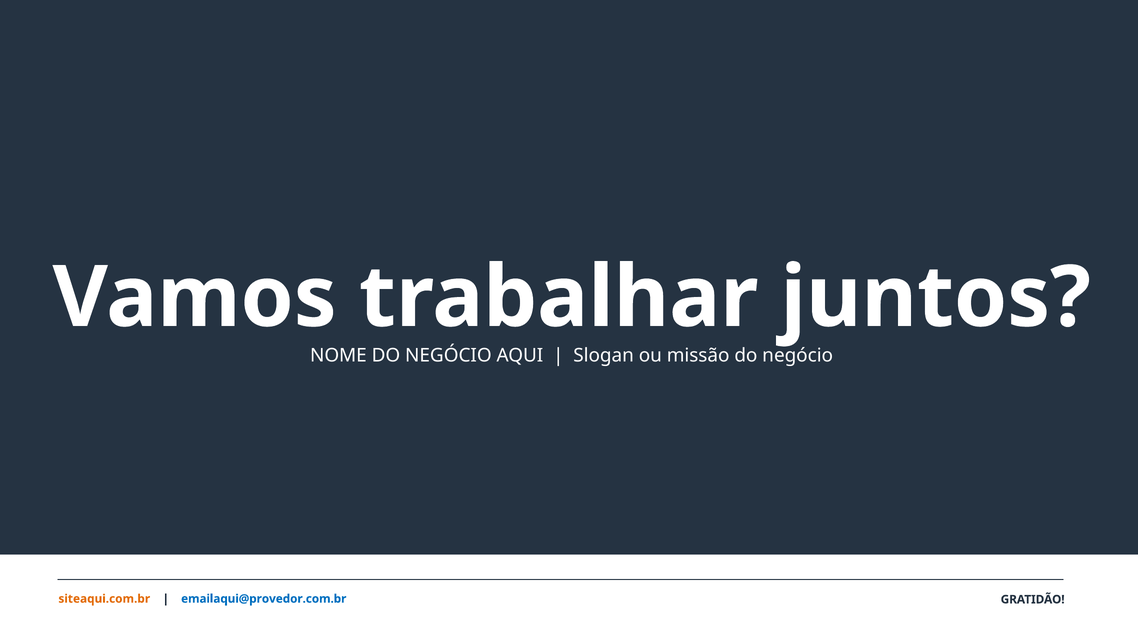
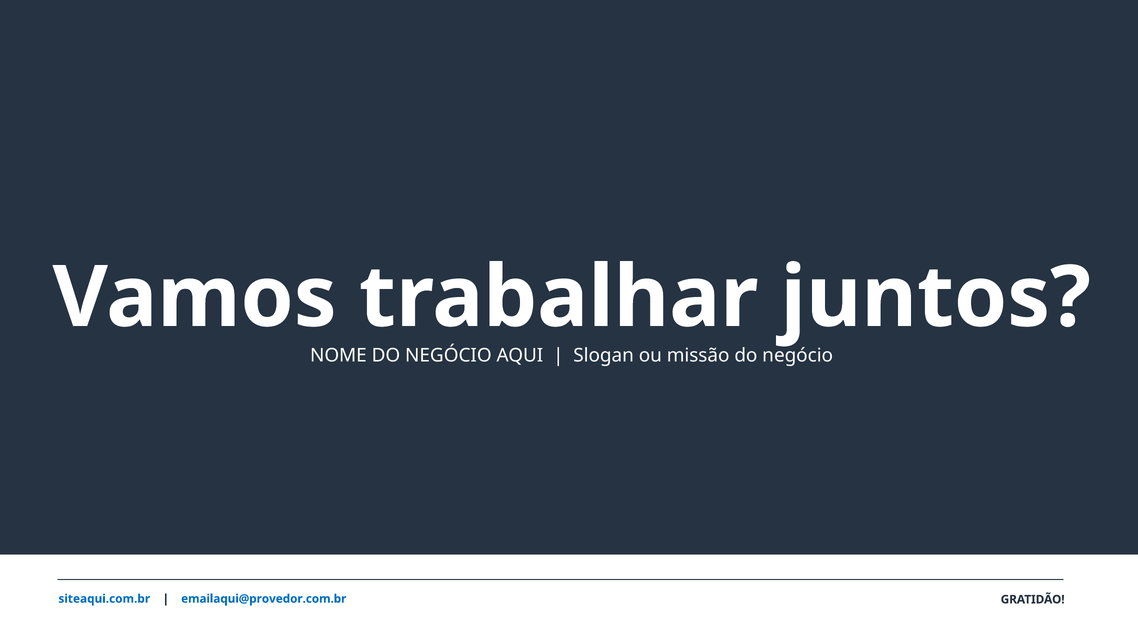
siteaqui.com.br colour: orange -> blue (104, 599)
